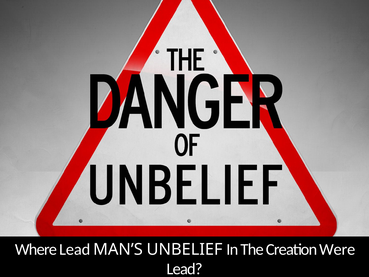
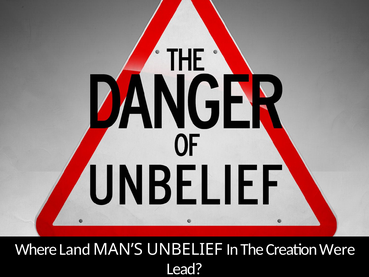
Where Lead: Lead -> Land (75, 249)
